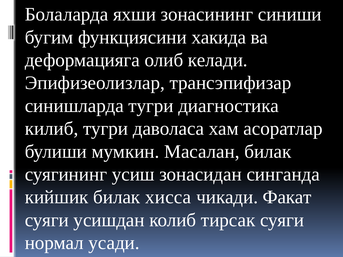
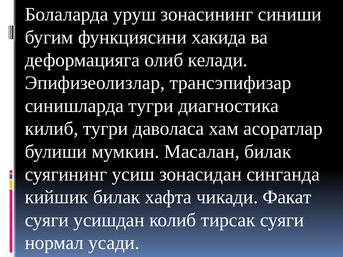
яхши: яхши -> уруш (135, 14)
хисса: хисса -> хафта (168, 197)
